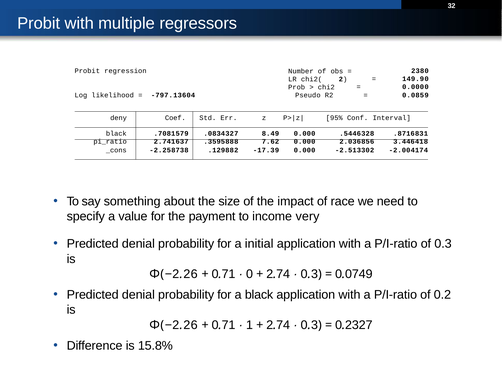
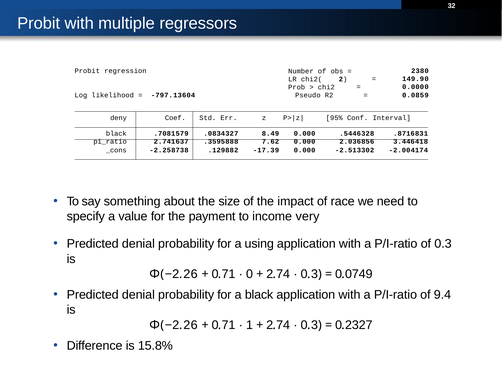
initial: initial -> using (259, 244)
0.2: 0.2 -> 9.4 (442, 295)
